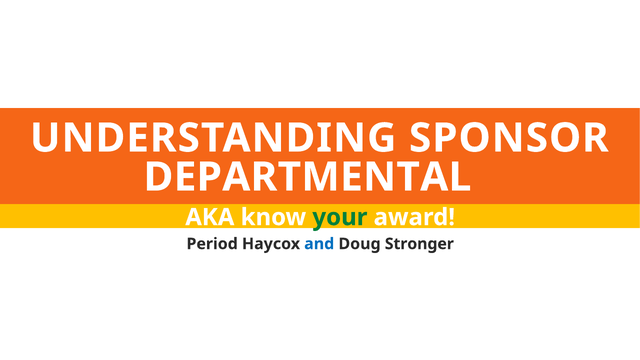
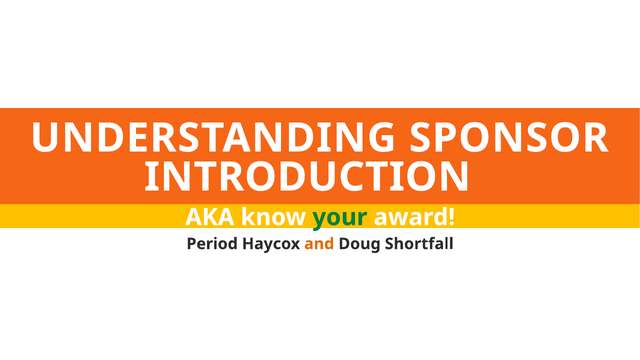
DEPARTMENTAL: DEPARTMENTAL -> INTRODUCTION (307, 177)
and colour: blue -> orange (319, 244)
Stronger: Stronger -> Shortfall (419, 244)
